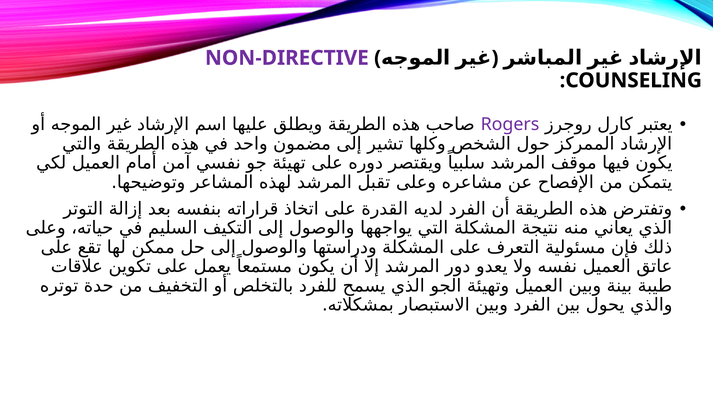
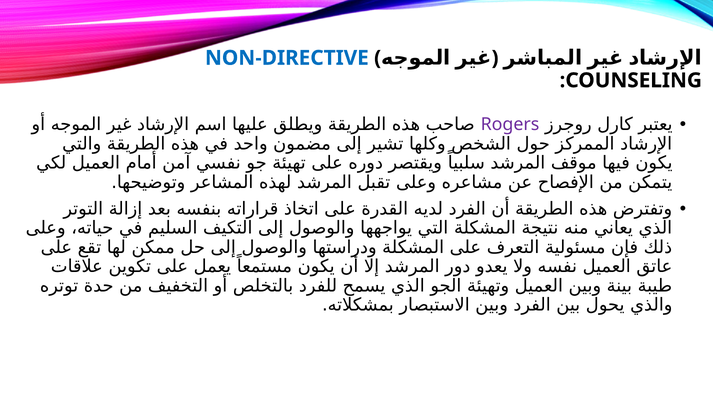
NON-DIRECTIVE colour: purple -> blue (287, 58)
